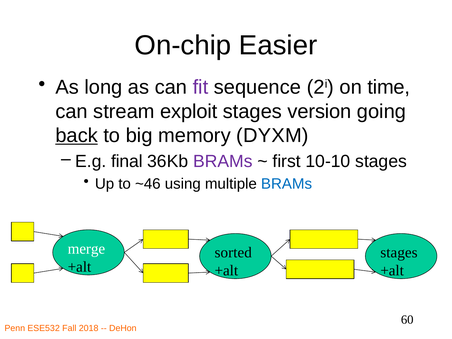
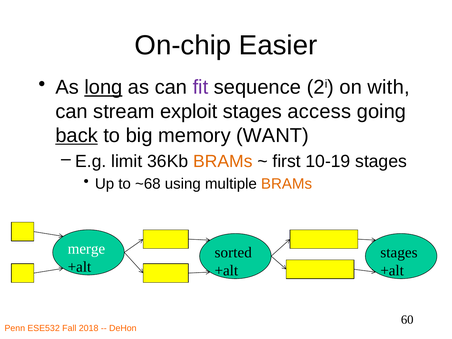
long underline: none -> present (103, 87)
time: time -> with (389, 87)
version: version -> access (319, 111)
DYXM: DYXM -> WANT (273, 136)
final: final -> limit (127, 161)
BRAMs colour: purple -> orange (223, 161)
10-10: 10-10 -> 10-19 (328, 161)
~46: ~46 -> ~68 (148, 184)
BRAMs colour: blue -> orange (287, 184)
